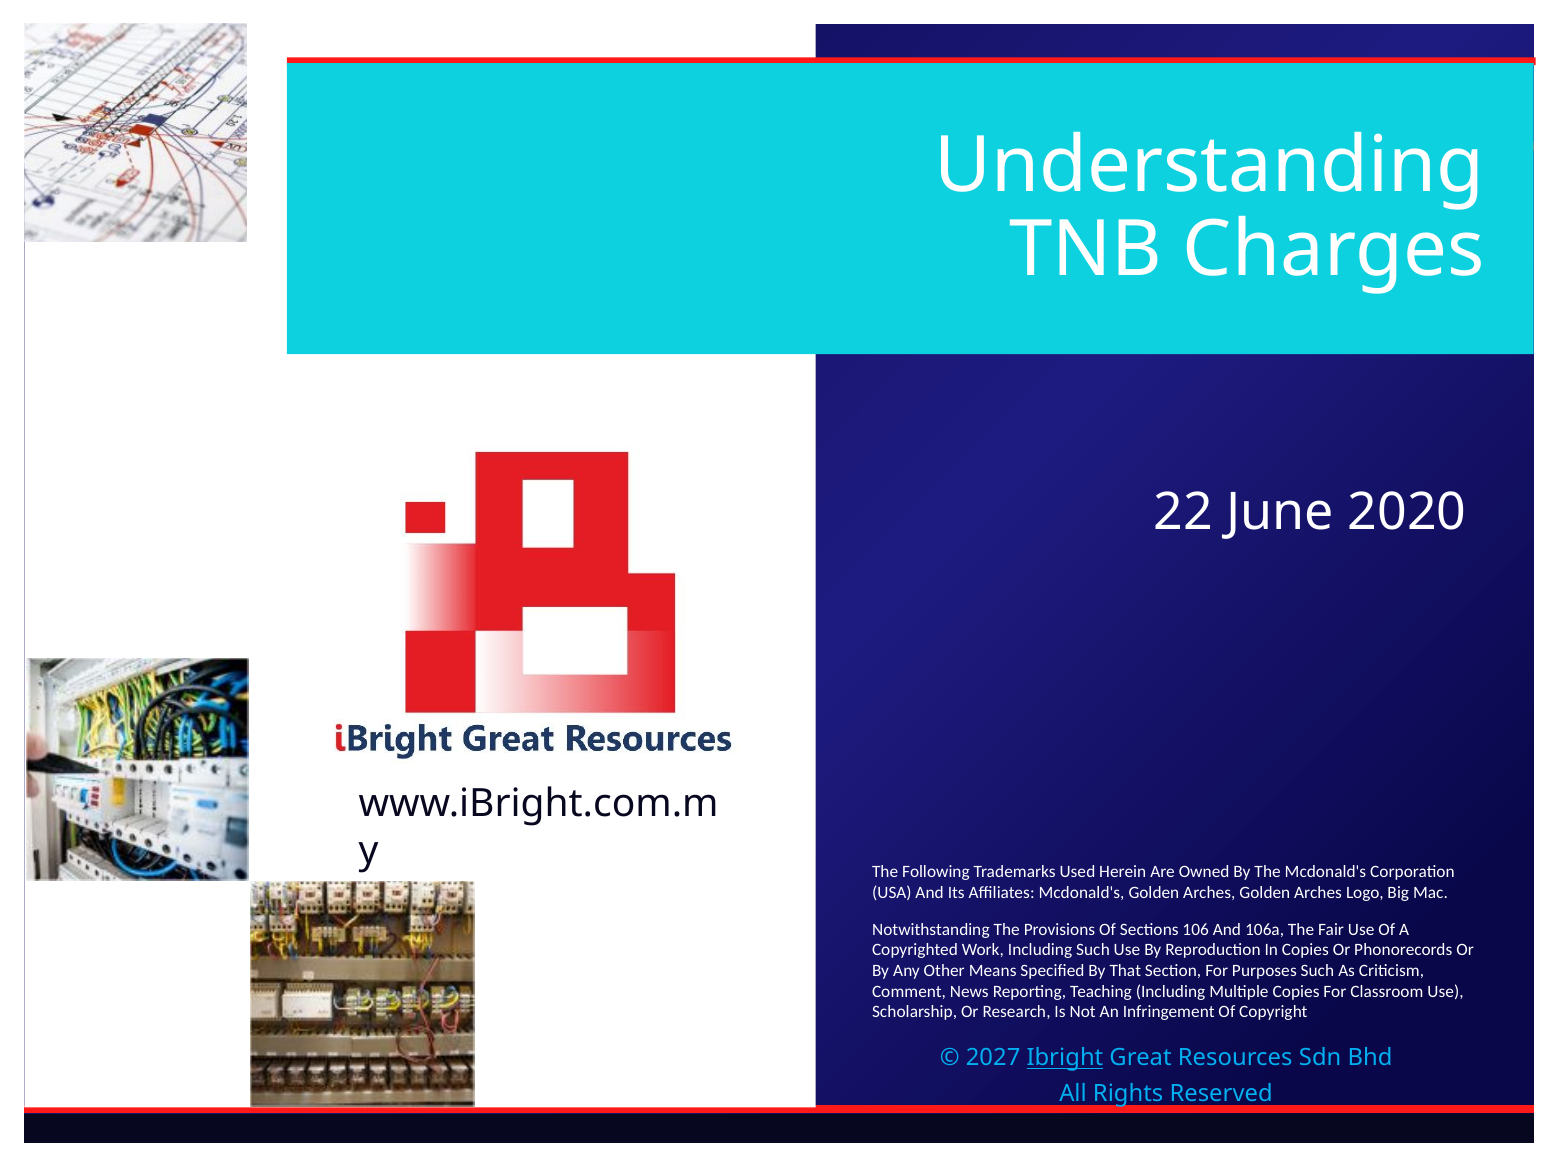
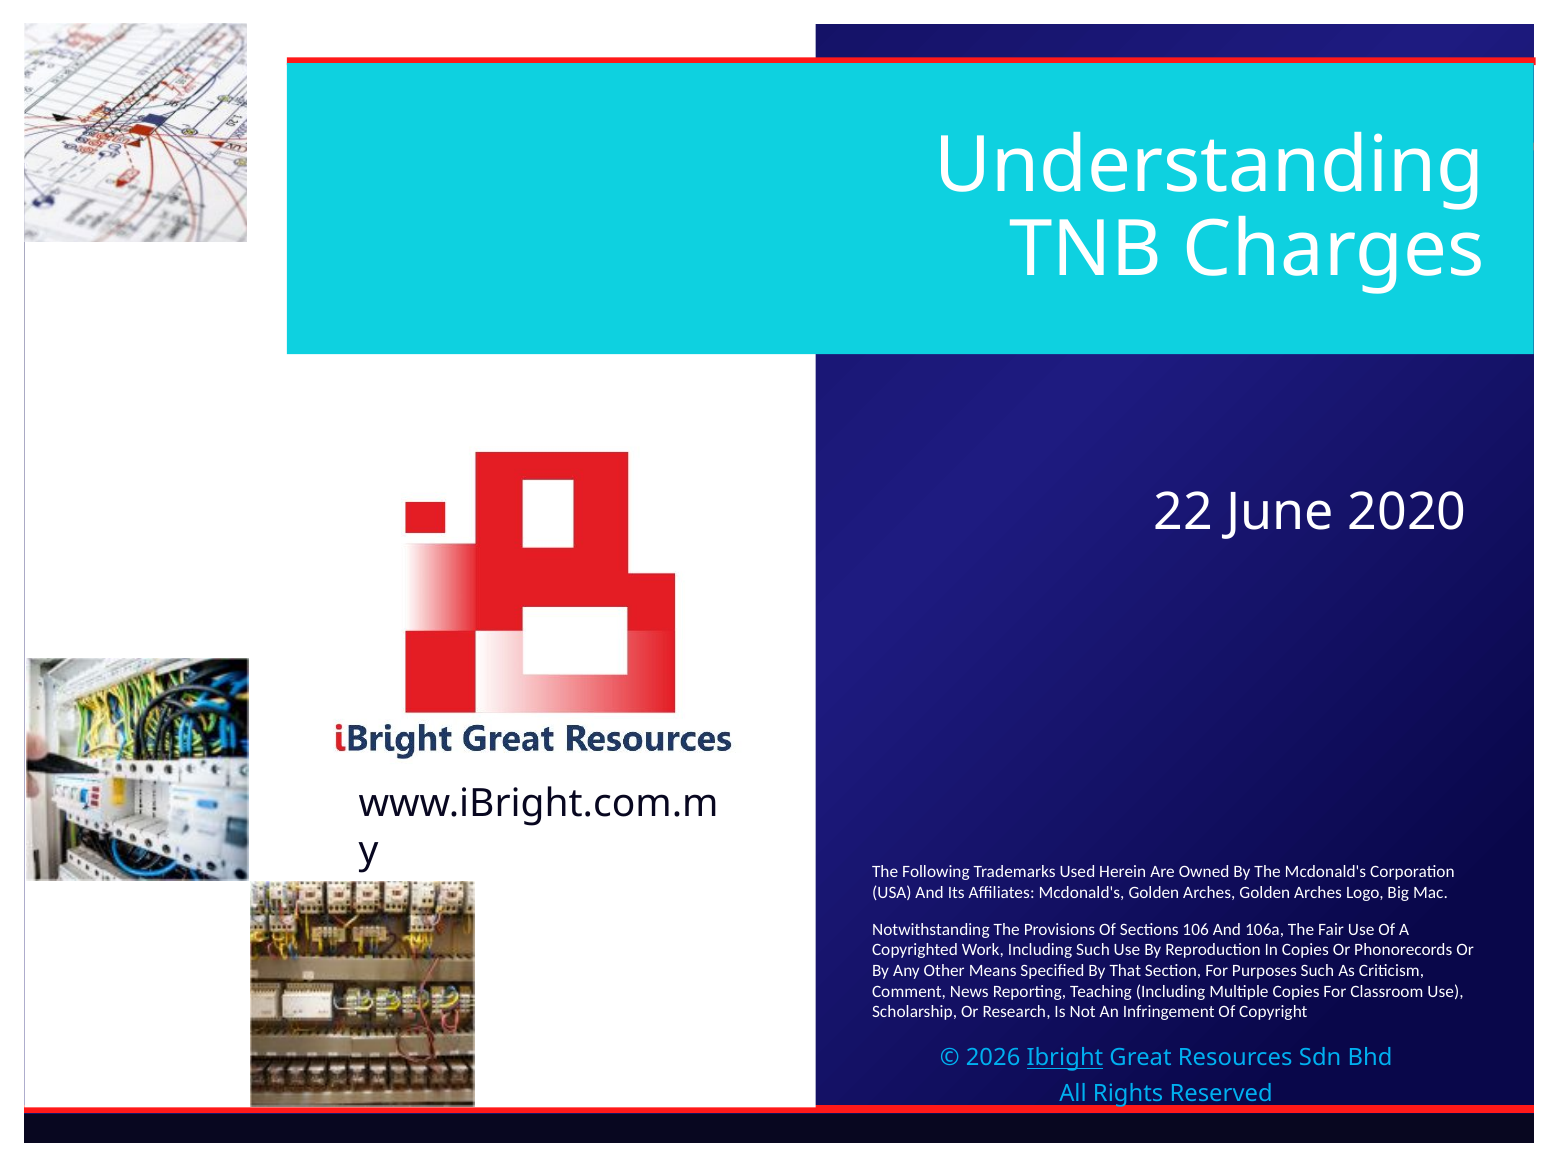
2027: 2027 -> 2026 (993, 1057)
